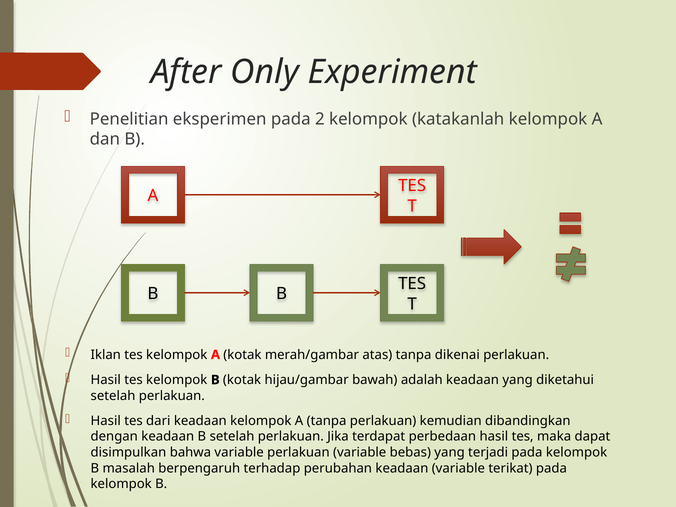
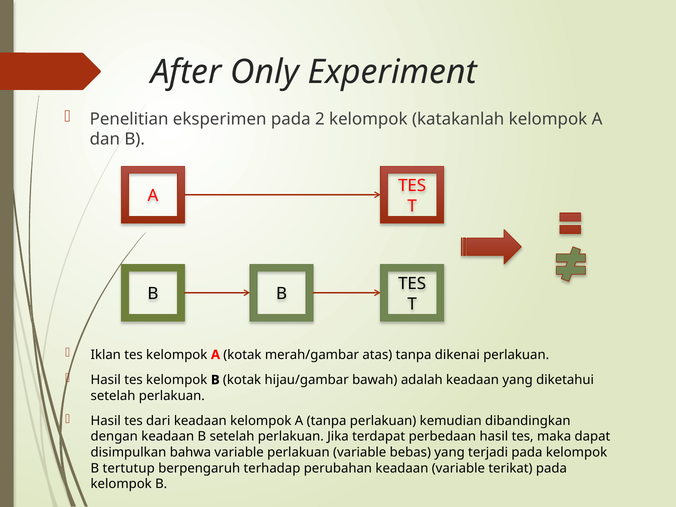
masalah: masalah -> tertutup (129, 468)
